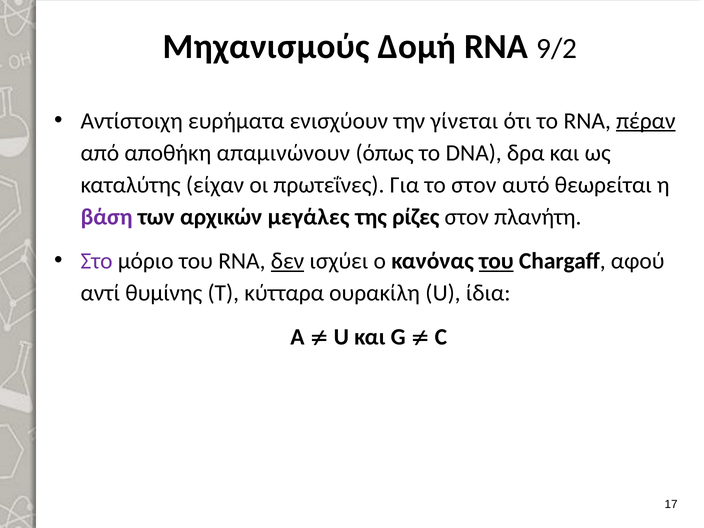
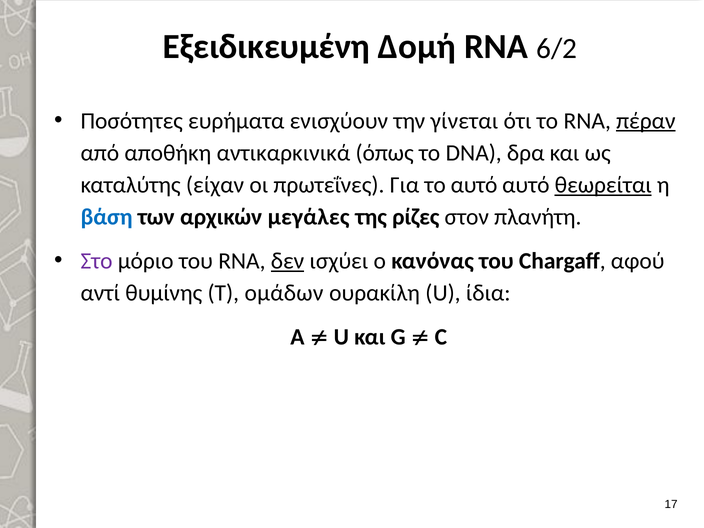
Μηχανισμούς: Μηχανισμούς -> Εξειδικευμένη (266, 46)
9/2: 9/2 -> 6/2 (557, 48)
Αντίστοιχη: Αντίστοιχη -> Ποσότητες (132, 121)
απαμινώνουν: απαμινώνουν -> αντικαρκινικά (283, 153)
το στον: στον -> αυτό (474, 185)
θεωρείται underline: none -> present (603, 185)
βάση colour: purple -> blue (107, 217)
του underline: present -> none (496, 261)
κύτταρα: κύτταρα -> ομάδων (284, 293)
